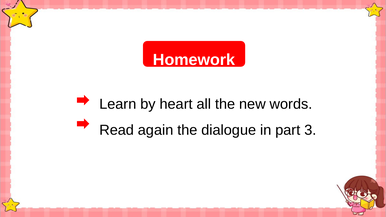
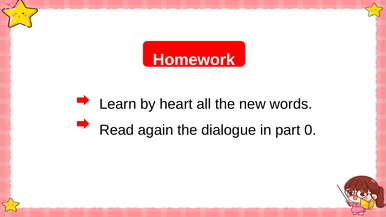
3: 3 -> 0 (310, 130)
